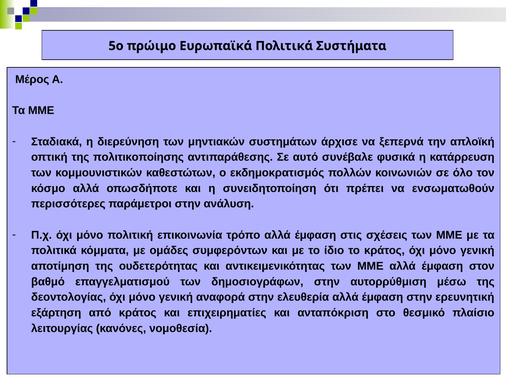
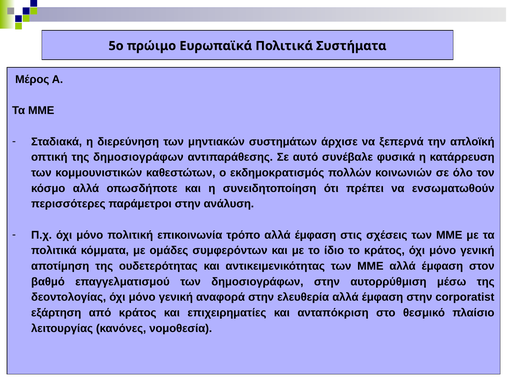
της πολιτικοποίησης: πολιτικοποίησης -> δημοσιογράφων (138, 157)
ερευνητική: ερευνητική -> corporatist (465, 297)
